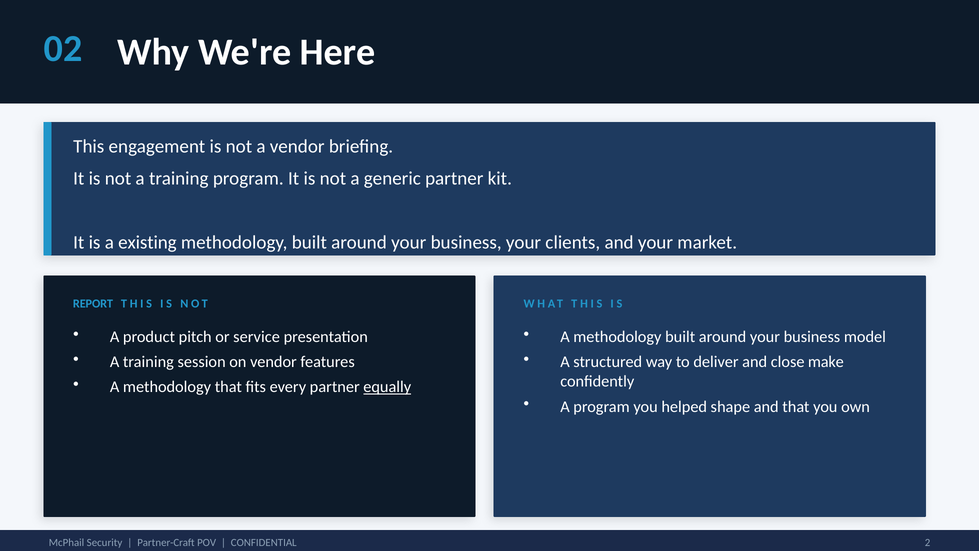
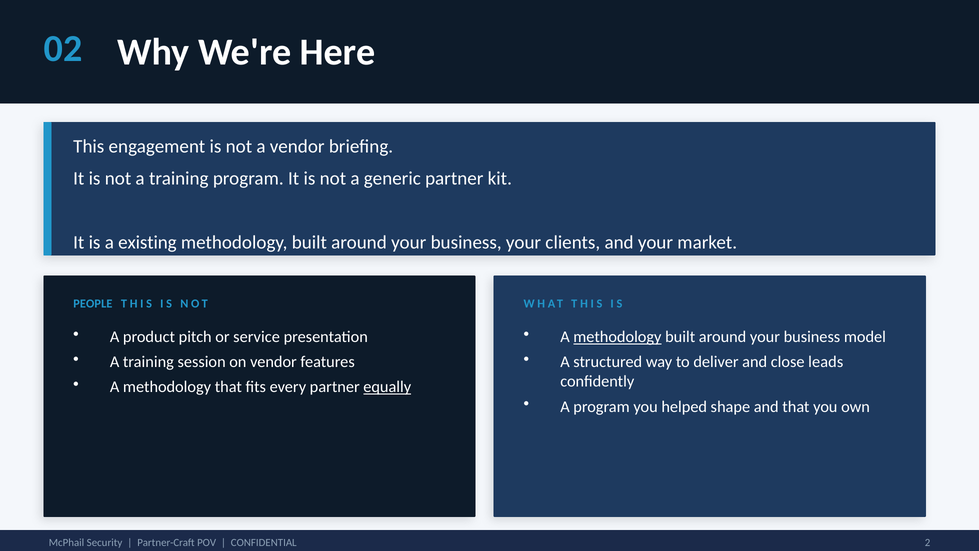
REPORT: REPORT -> PEOPLE (93, 303)
methodology underline: none -> present (617, 337)
make: make -> leads (826, 362)
